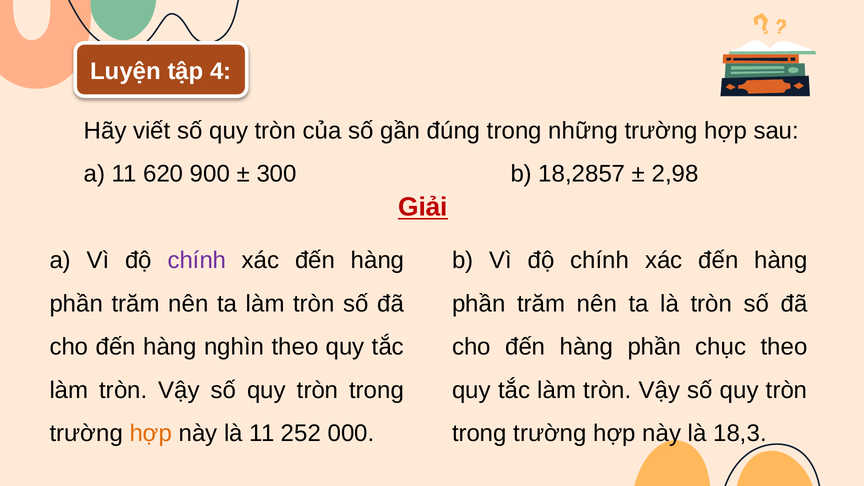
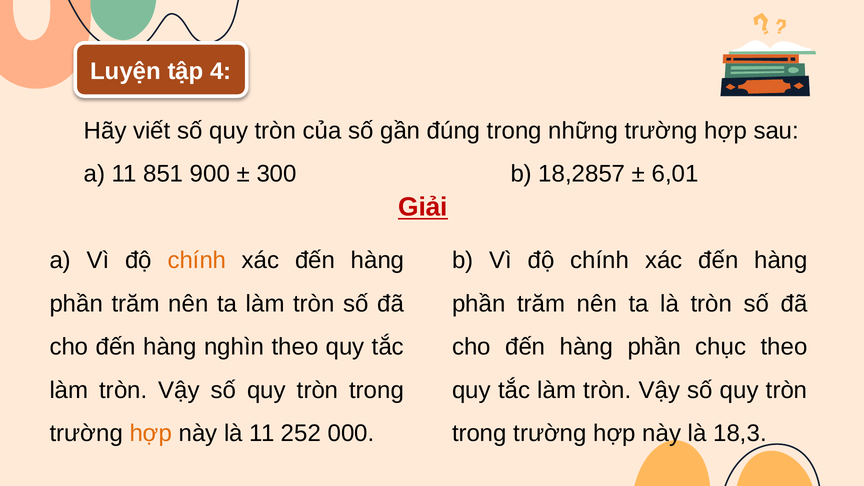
620: 620 -> 851 (163, 174)
2,98: 2,98 -> 6,01 (675, 174)
chính colour: purple -> orange (197, 261)
